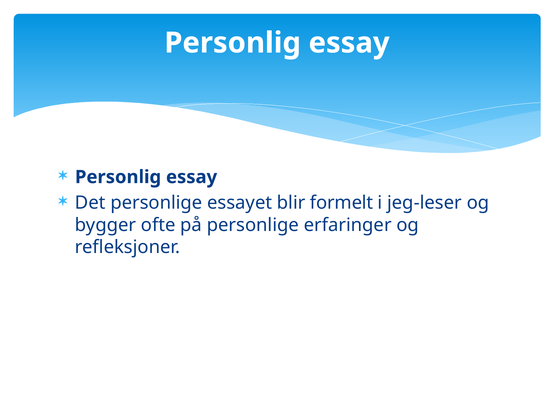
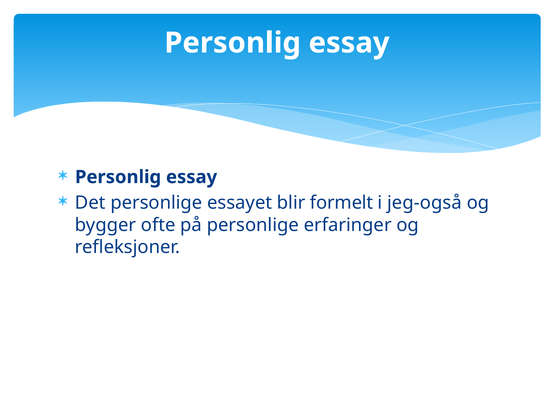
jeg-leser: jeg-leser -> jeg-også (424, 203)
